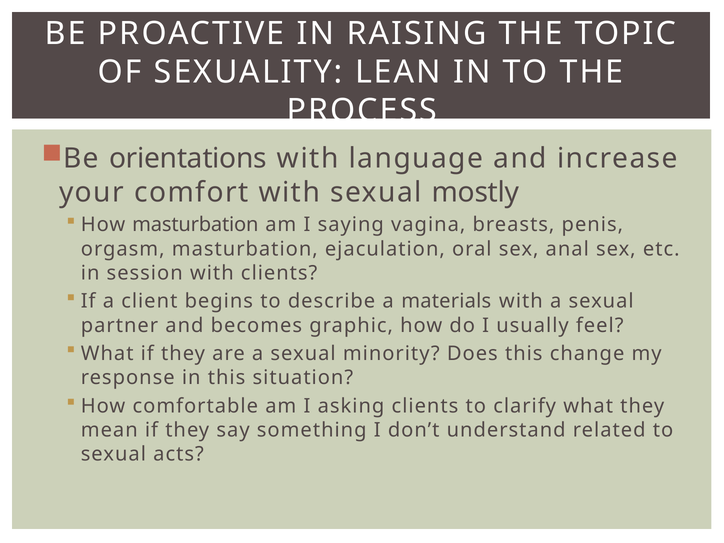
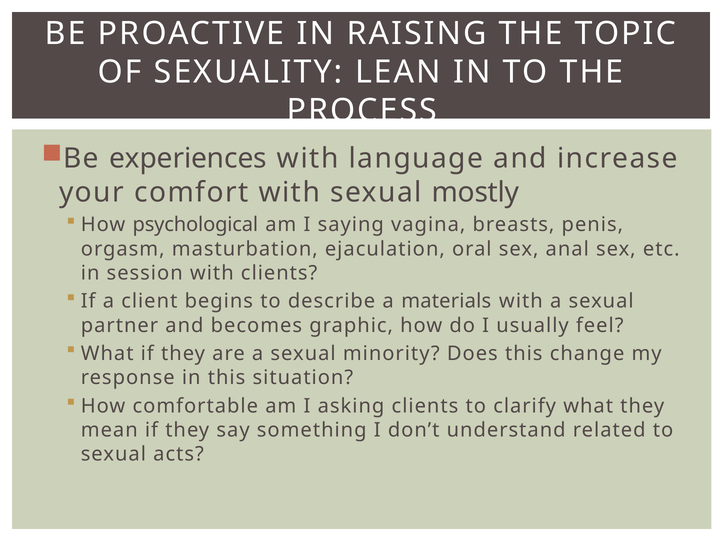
orientations: orientations -> experiences (188, 159)
How masturbation: masturbation -> psychological (195, 225)
